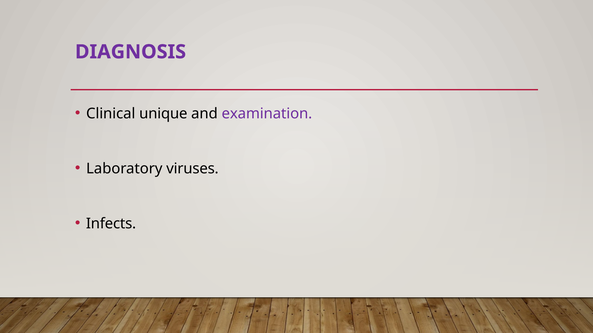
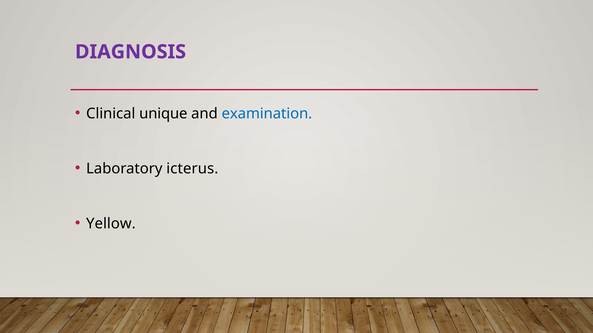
examination colour: purple -> blue (267, 114)
viruses: viruses -> icterus (192, 169)
Infects: Infects -> Yellow (111, 224)
